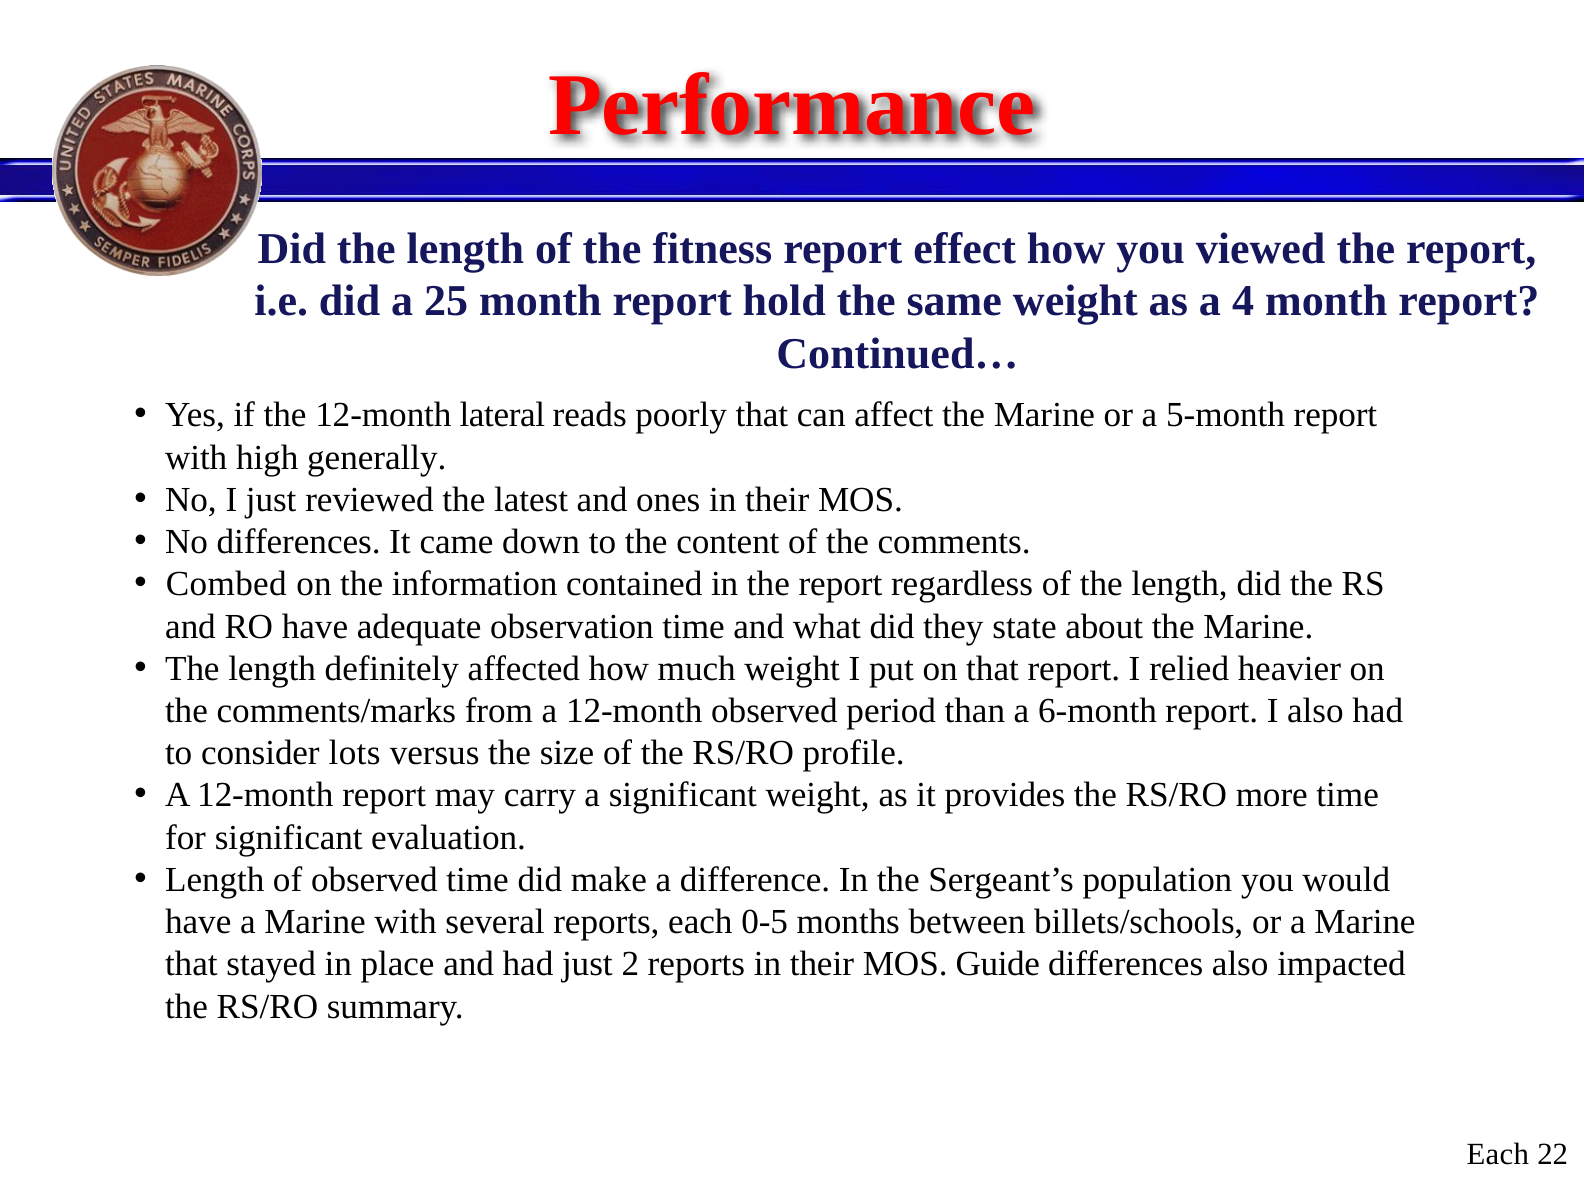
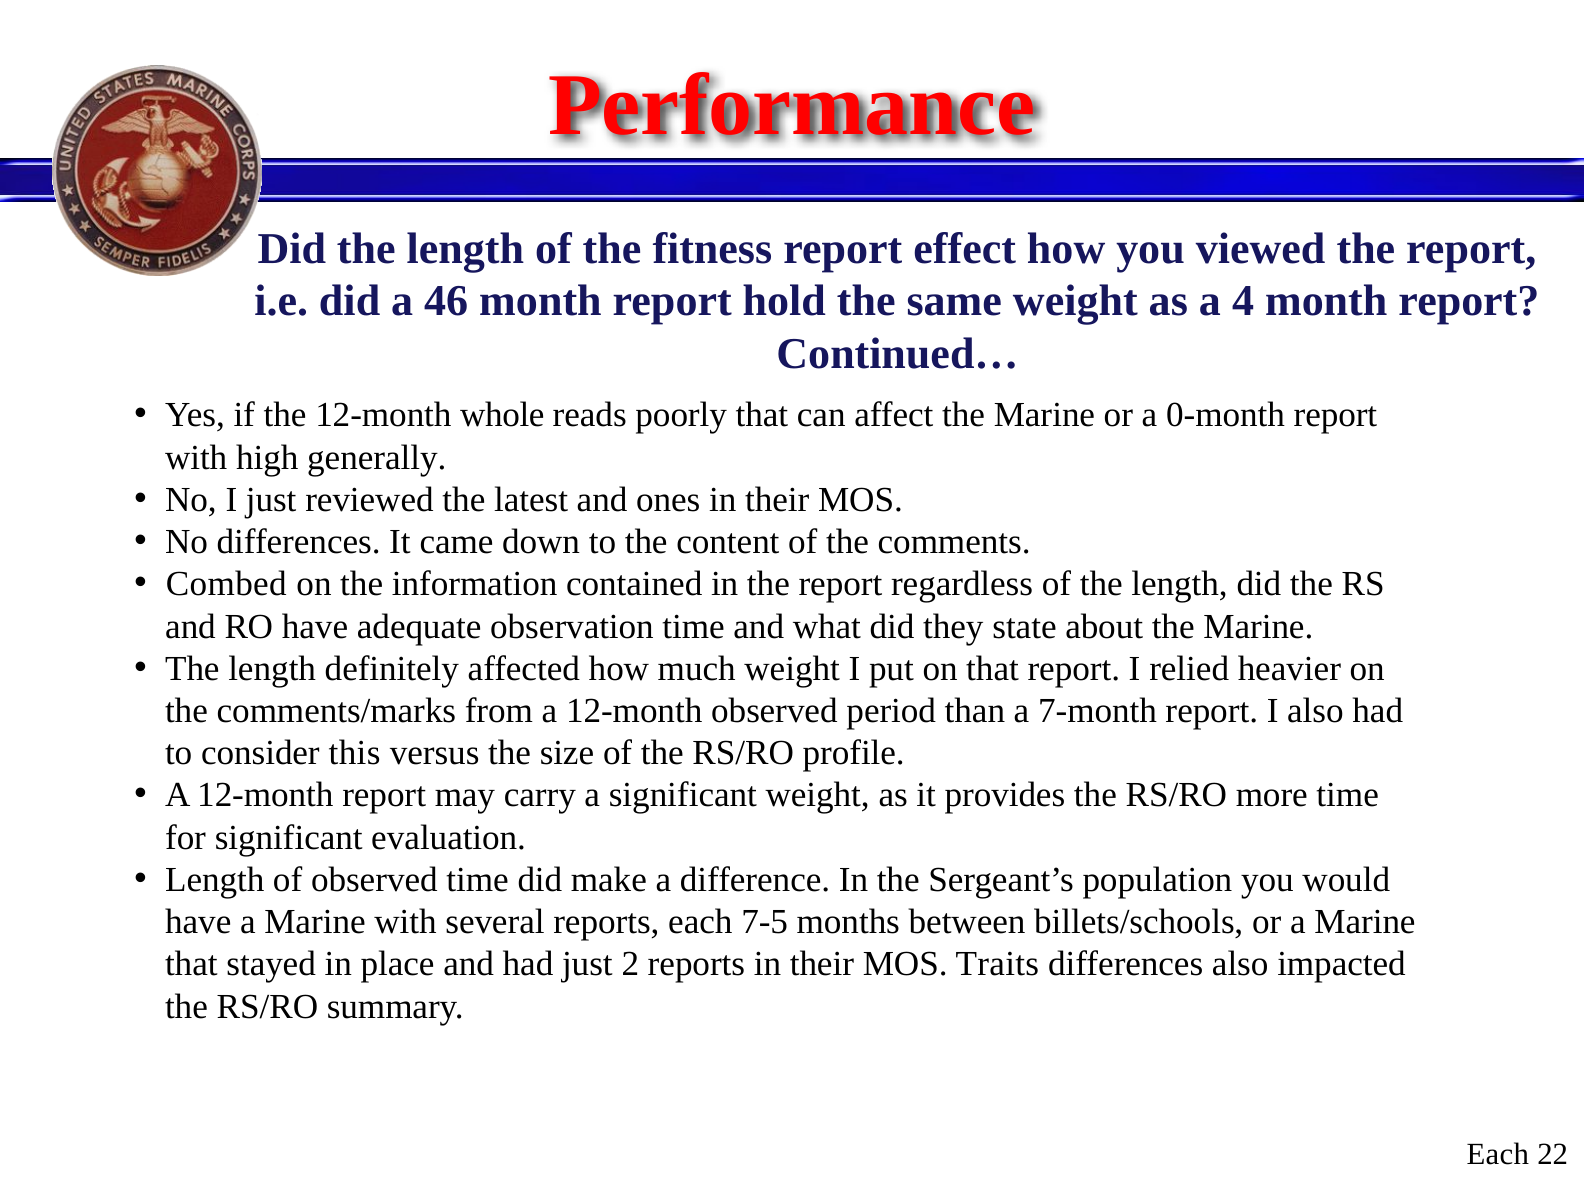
25: 25 -> 46 (446, 301)
lateral: lateral -> whole (502, 415)
5-month: 5-month -> 0-month (1226, 415)
6-month: 6-month -> 7-month (1098, 711)
lots: lots -> this (355, 753)
0-5: 0-5 -> 7-5 (765, 922)
Guide: Guide -> Traits (997, 964)
